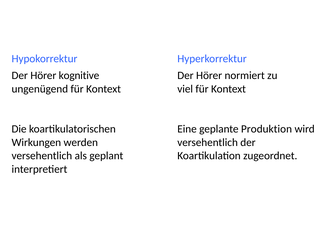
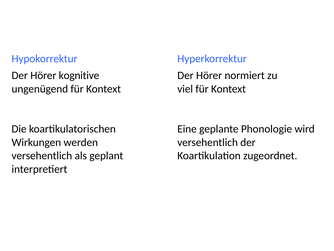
Produktion: Produktion -> Phonologie (267, 129)
